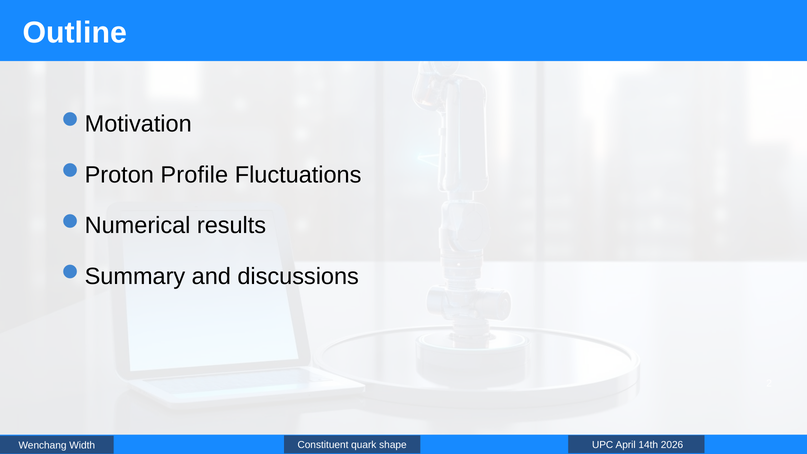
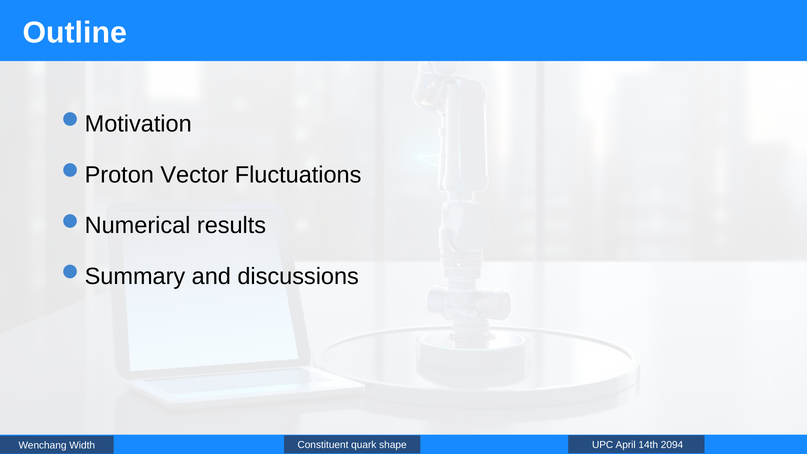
Profile: Profile -> Vector (194, 175)
2026: 2026 -> 2094 (672, 445)
